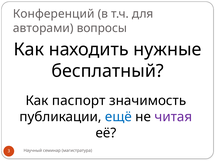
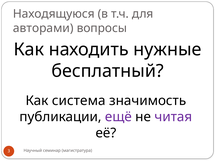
Конференций: Конференций -> Находящуюся (54, 14)
паспорт: паспорт -> система (79, 101)
ещё colour: blue -> purple (118, 117)
